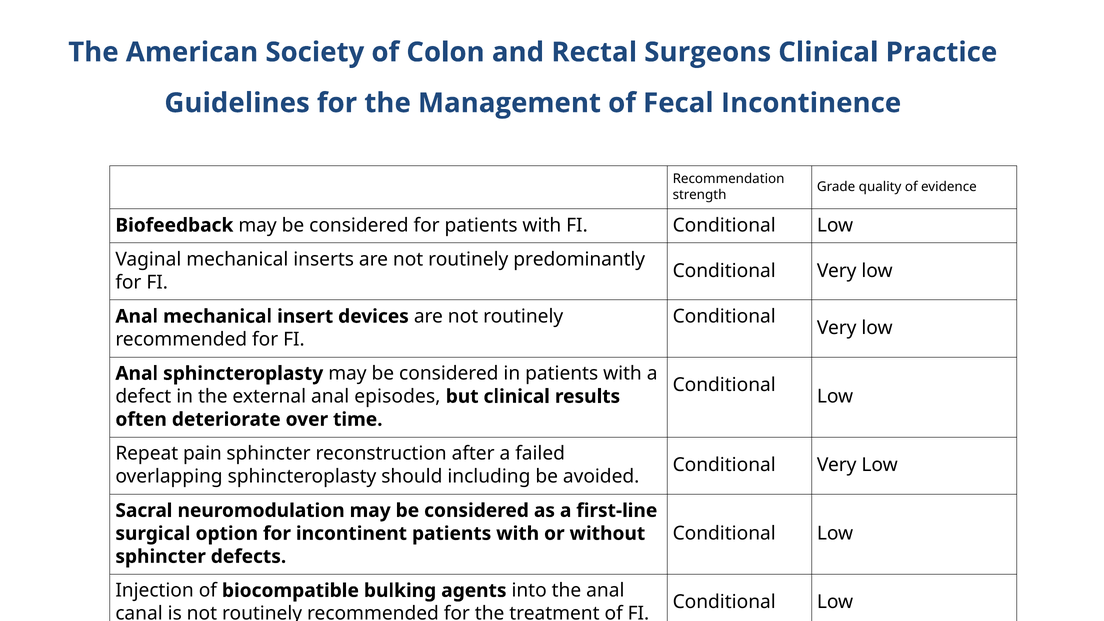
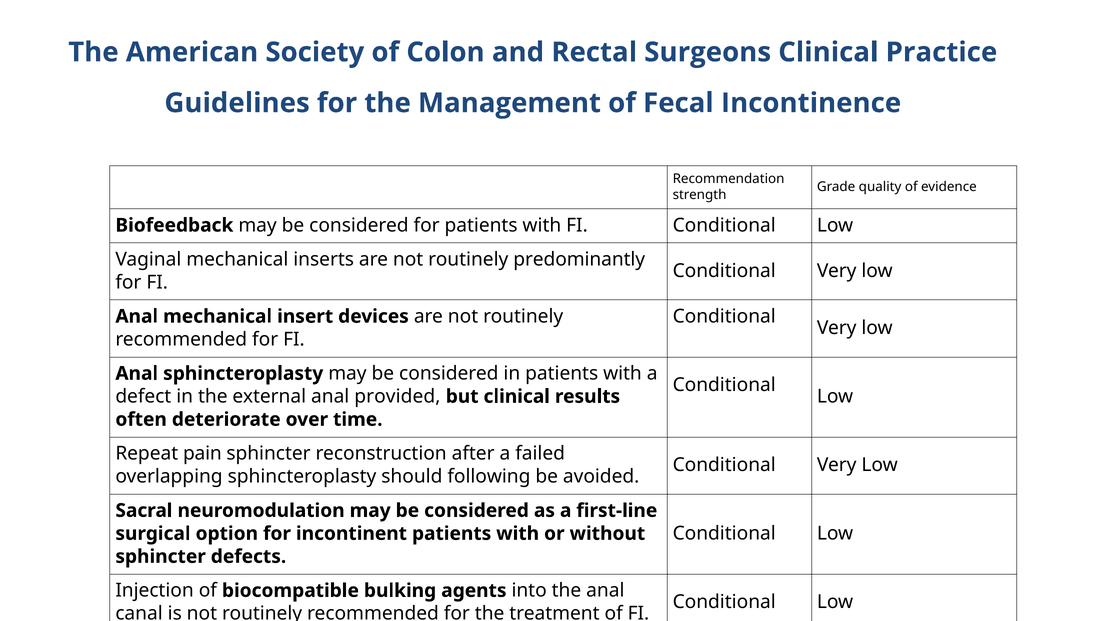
episodes: episodes -> provided (397, 396)
including: including -> following (489, 477)
